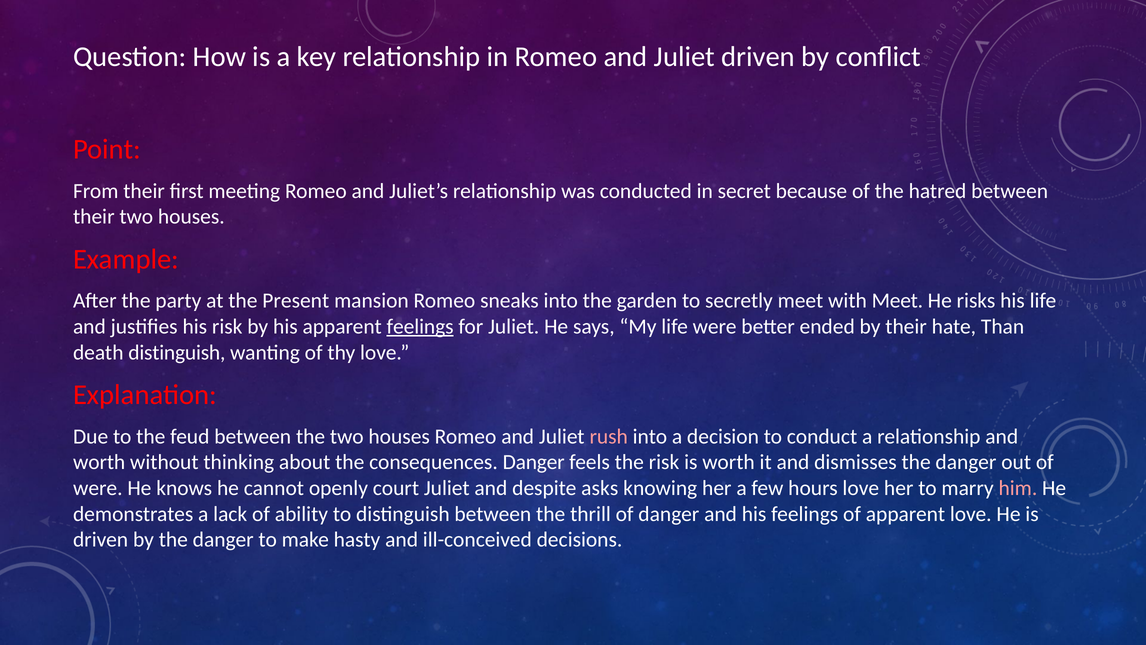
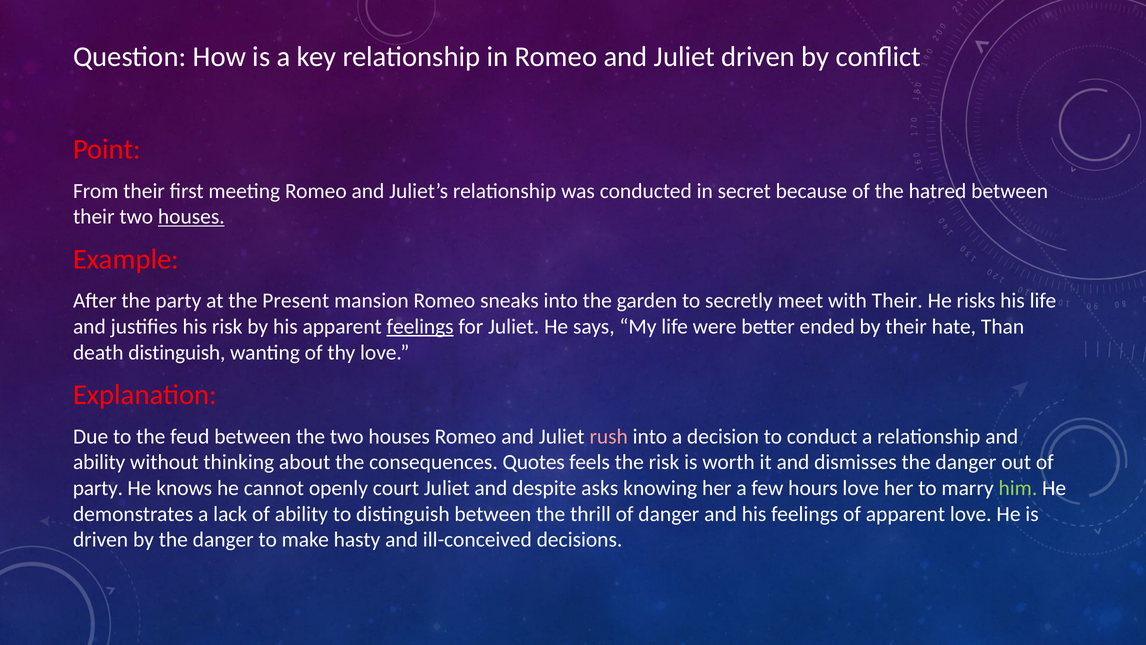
houses underline: none -> present (191, 217)
with Meet: Meet -> Their (897, 301)
worth: worth -> ability (99, 462)
consequences Danger: Danger -> Quotes (534, 462)
were: were -> party (98, 488)
him colour: pink -> light green (1018, 488)
